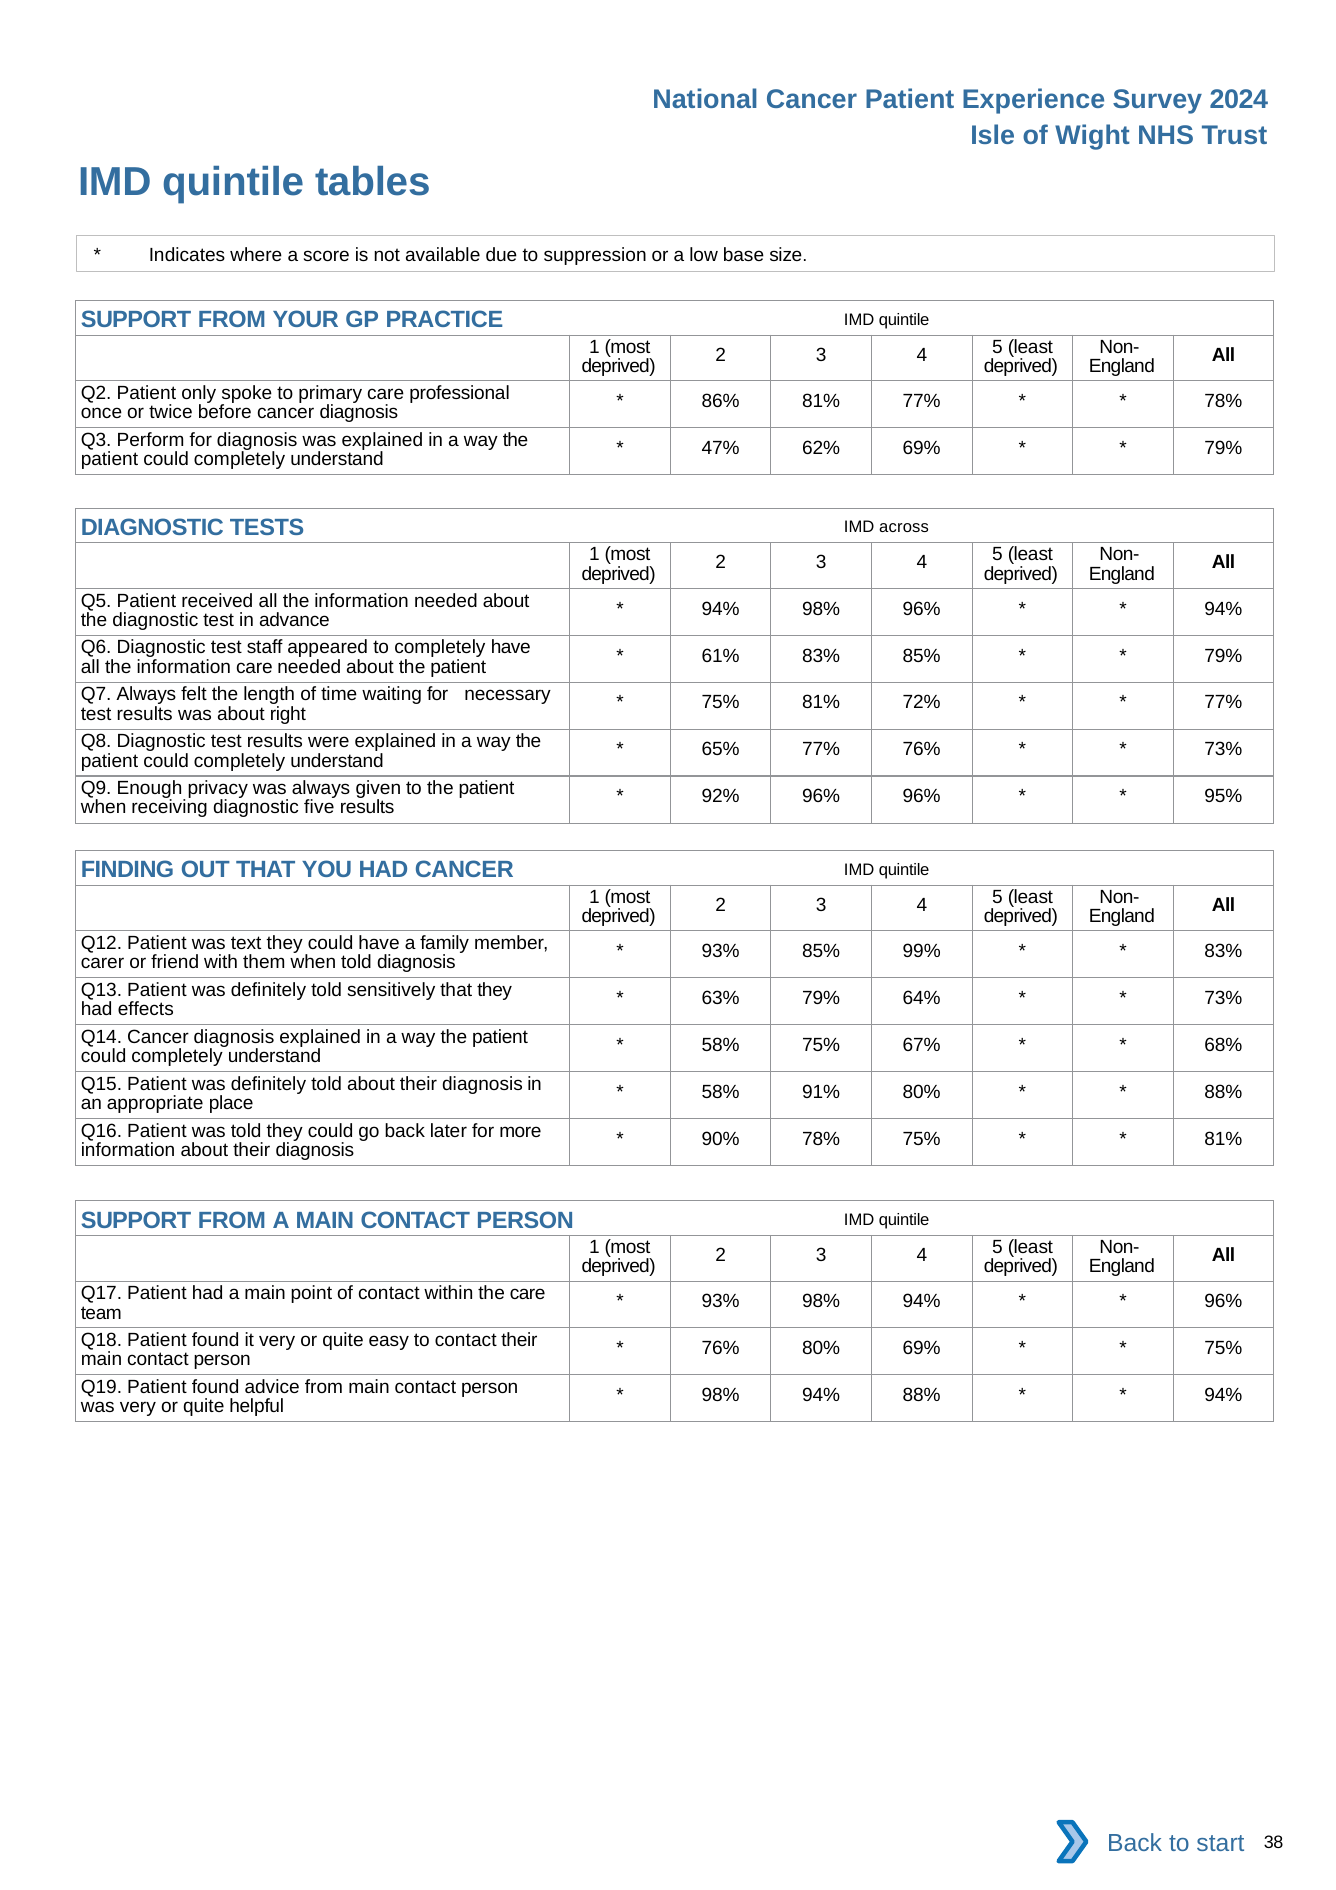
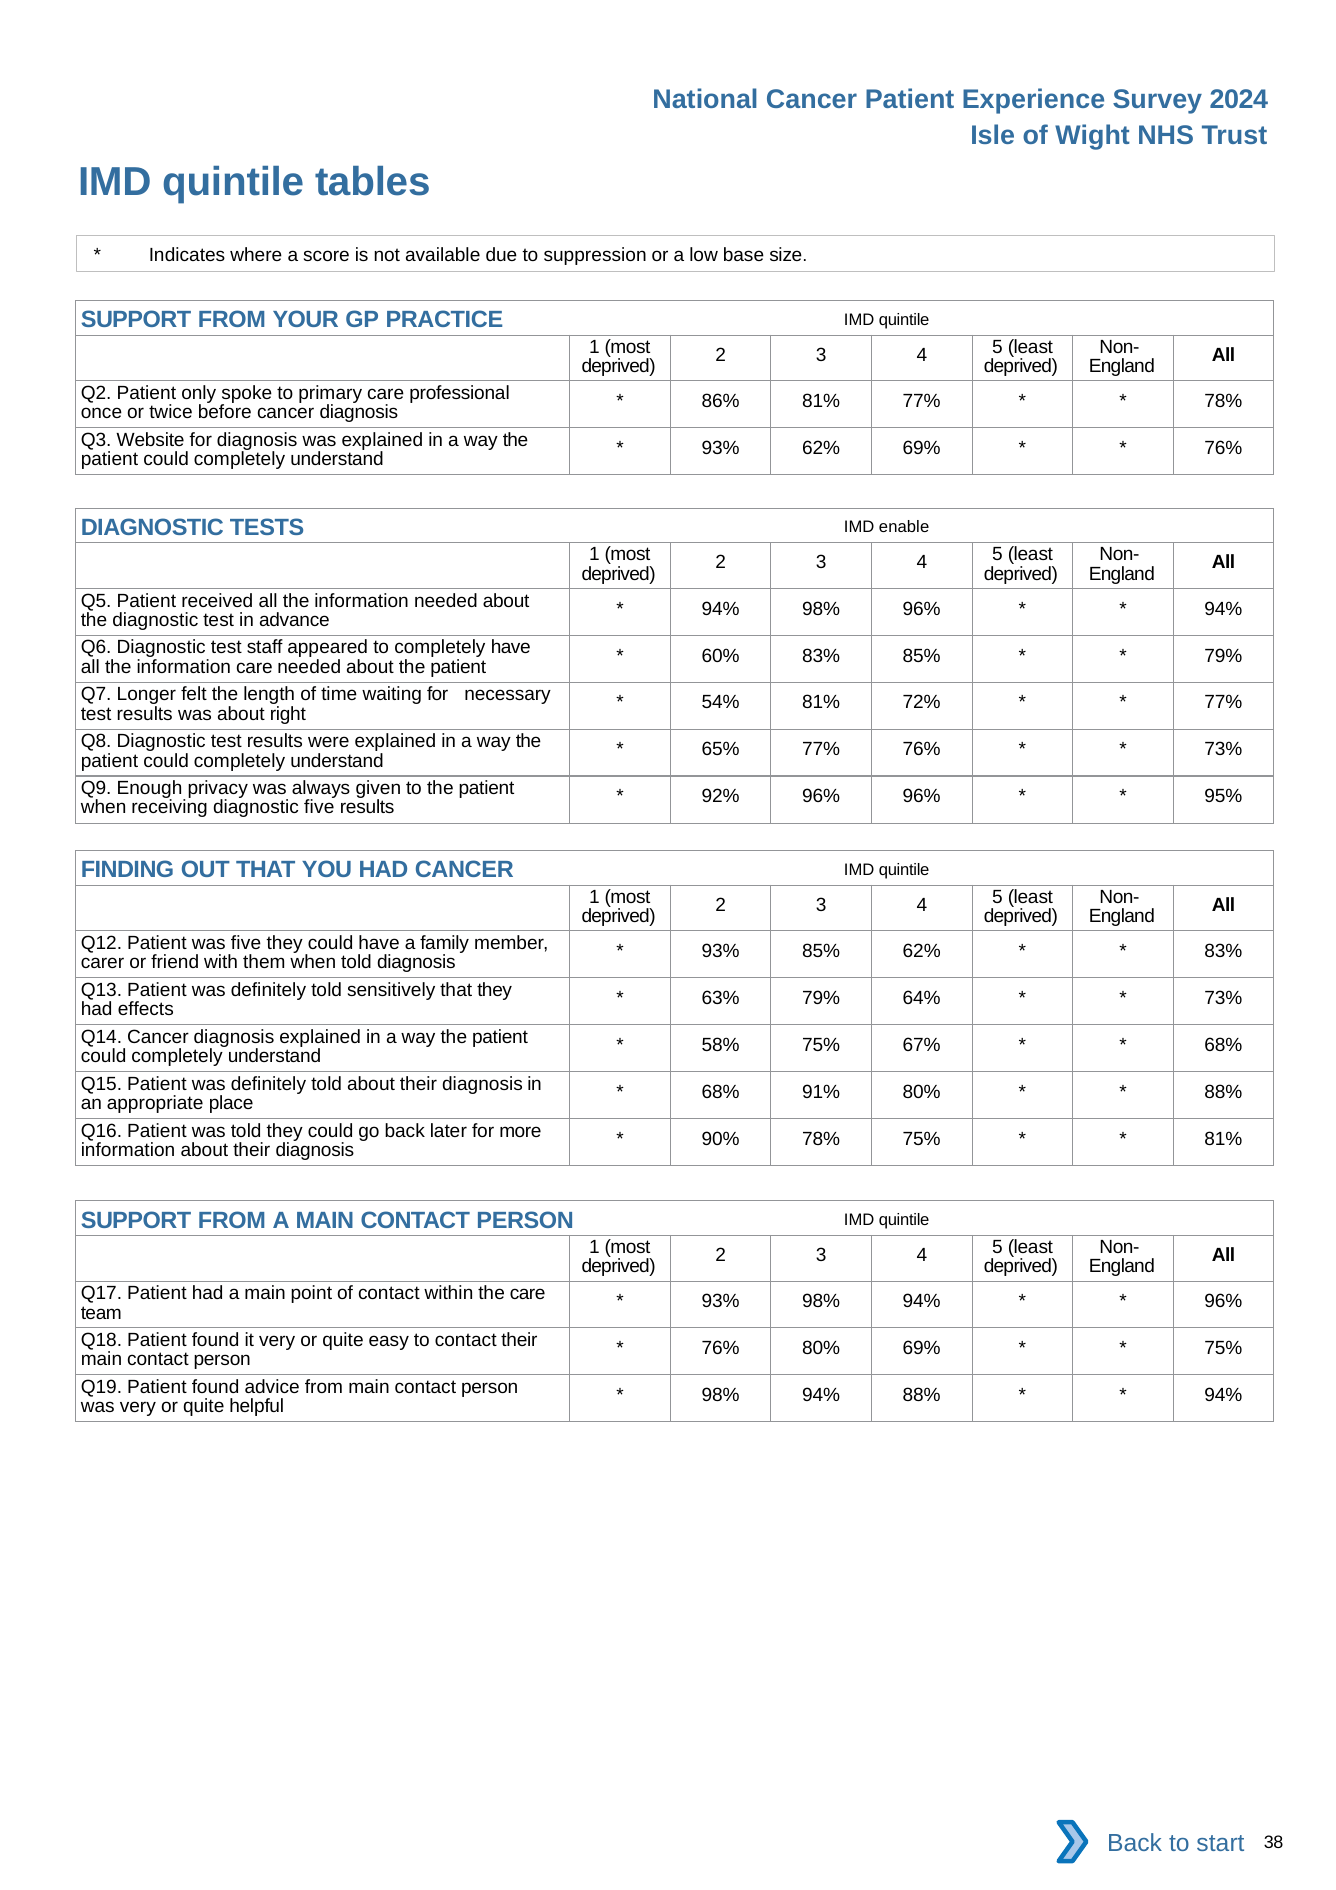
Perform: Perform -> Website (151, 440)
47%: 47% -> 93% (721, 448)
79%: 79% -> 76% (1223, 448)
across: across -> enable (904, 528)
61%: 61% -> 60% (721, 656)
Q7 Always: Always -> Longer (146, 695)
75%: 75% -> 54% (721, 703)
was text: text -> five (246, 944)
85% 99%: 99% -> 62% (922, 952)
58%: 58% -> 68% (721, 1092)
